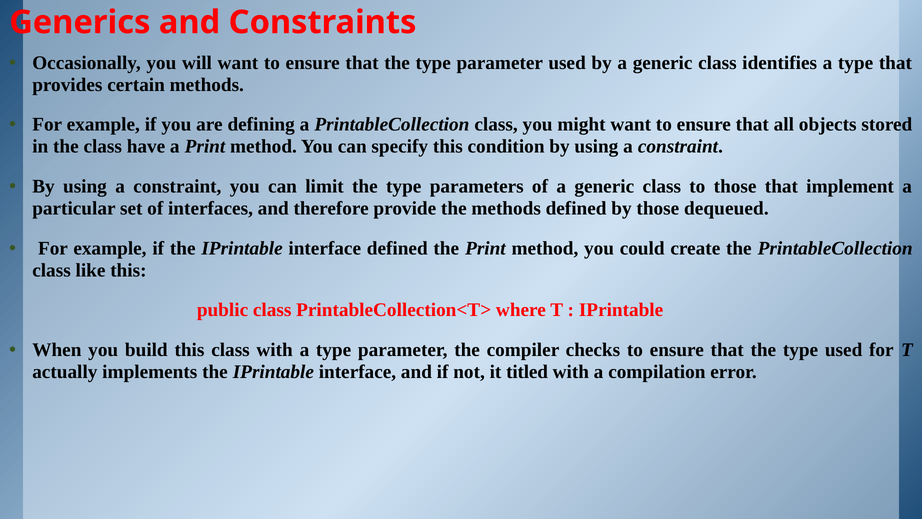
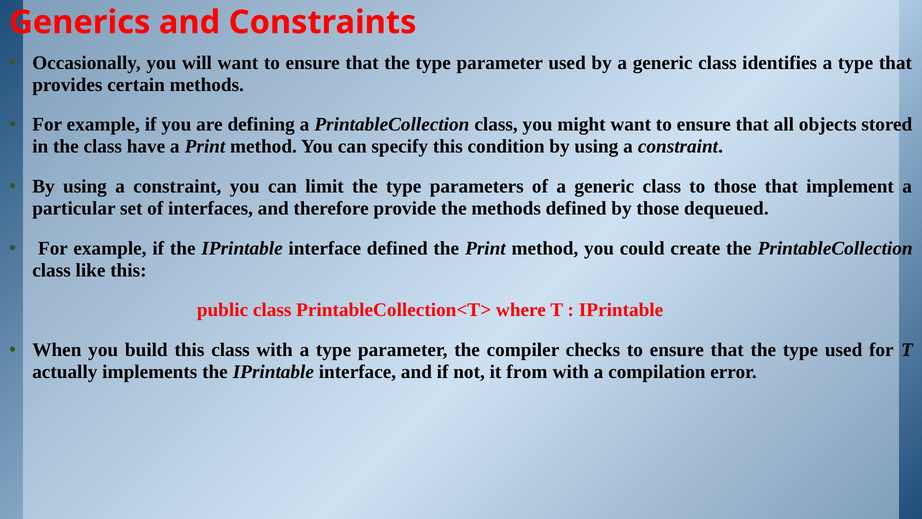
titled: titled -> from (527, 372)
